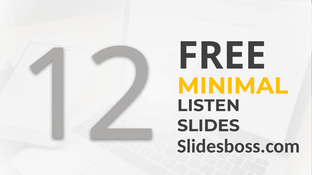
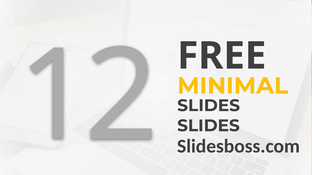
LISTEN: LISTEN -> SLIDES (209, 106)
